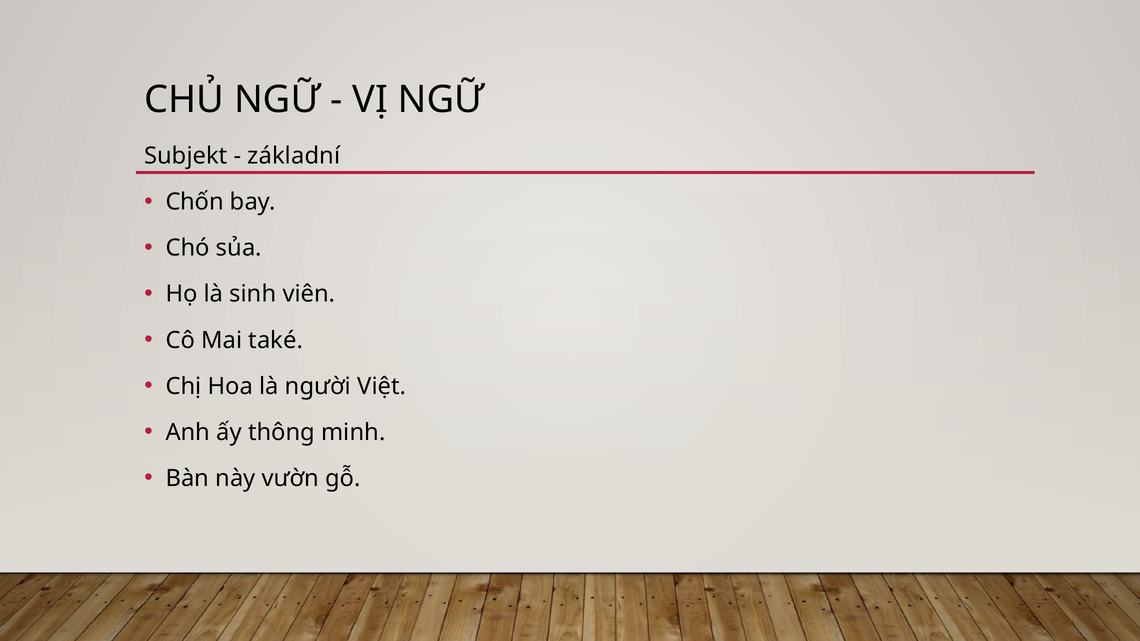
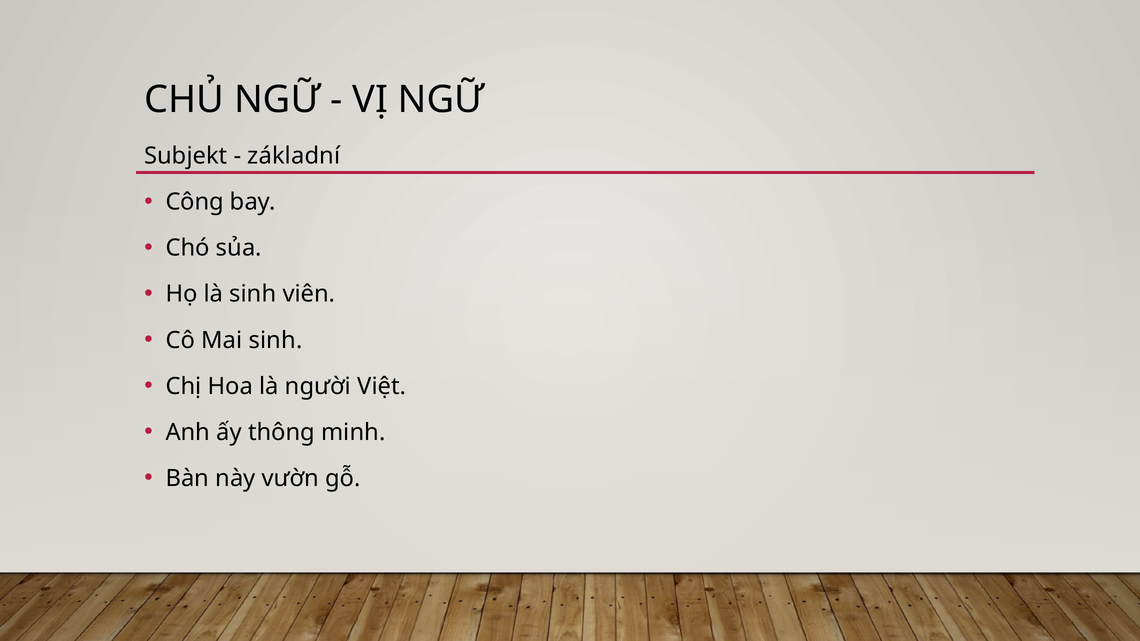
Chốn: Chốn -> Công (195, 202)
Mai také: také -> sinh (276, 340)
